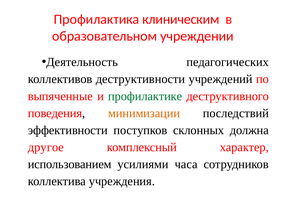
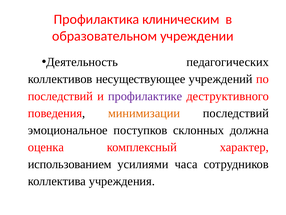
деструктивности: деструктивности -> несуществующее (141, 79)
выпяченные: выпяченные -> последствий (60, 96)
профилактике colour: green -> purple (145, 96)
эффективности: эффективности -> эмоциональное (68, 130)
другое: другое -> оценка (46, 147)
